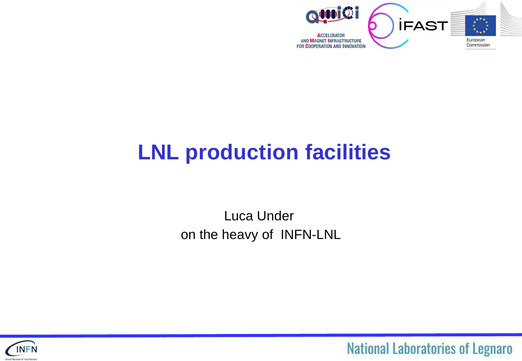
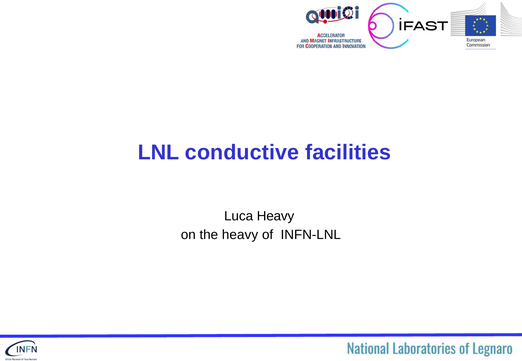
production: production -> conductive (242, 152)
Luca Under: Under -> Heavy (276, 216)
